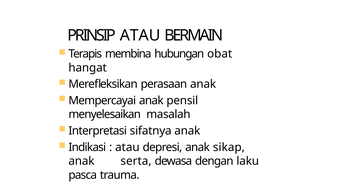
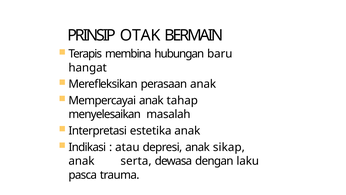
PRINSIP ATAU: ATAU -> OTAK (140, 35)
obat: obat -> baru (220, 54)
pensil: pensil -> tahap (182, 100)
sifatnya: sifatnya -> estetika (151, 131)
